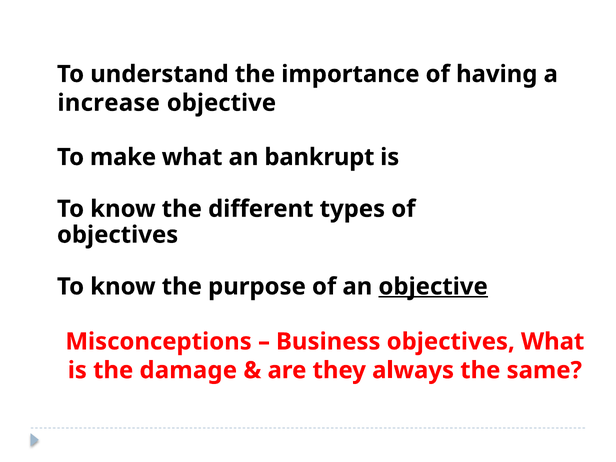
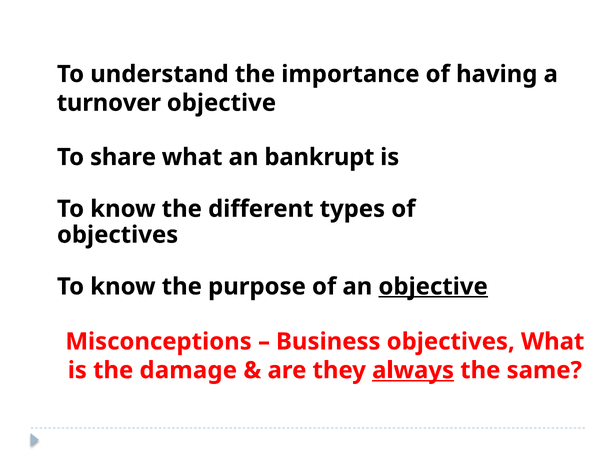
increase: increase -> turnover (109, 103)
make: make -> share (123, 157)
always underline: none -> present (413, 370)
